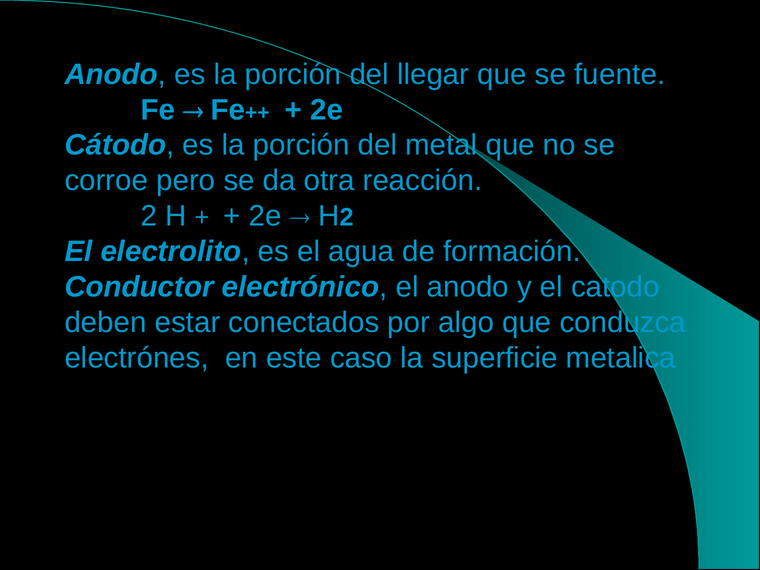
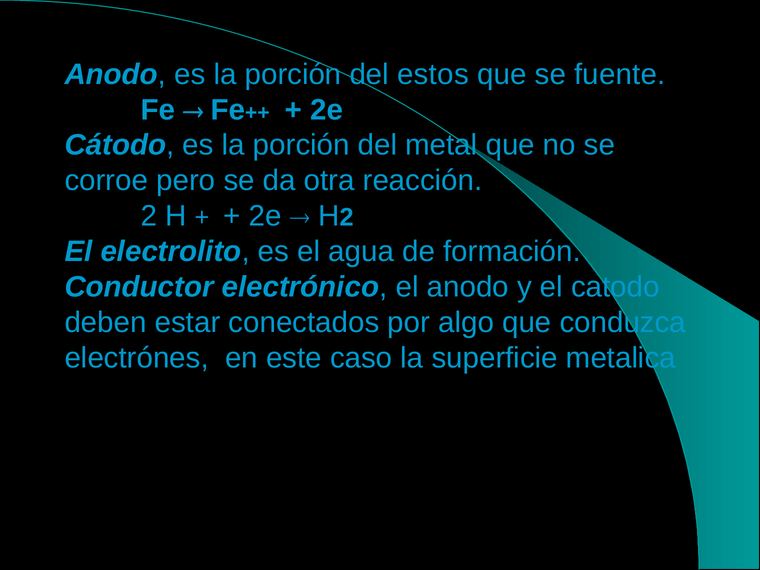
llegar: llegar -> estos (433, 74)
